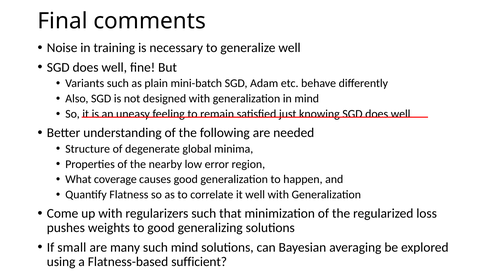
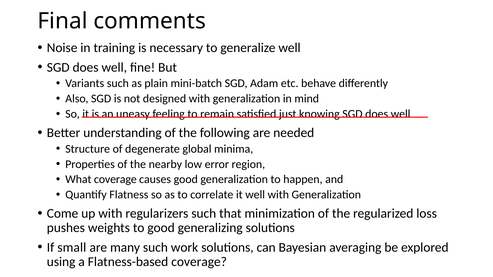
such mind: mind -> work (185, 248)
Flatness-based sufficient: sufficient -> coverage (199, 262)
